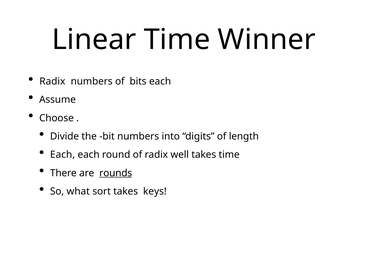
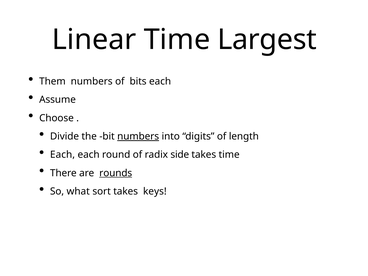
Winner: Winner -> Largest (267, 40)
Radix: Radix -> Them (52, 81)
numbers underline: none -> present (138, 136)
well: well -> side (180, 155)
